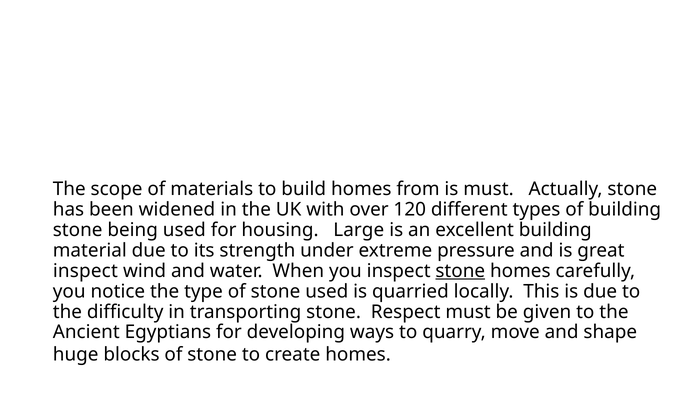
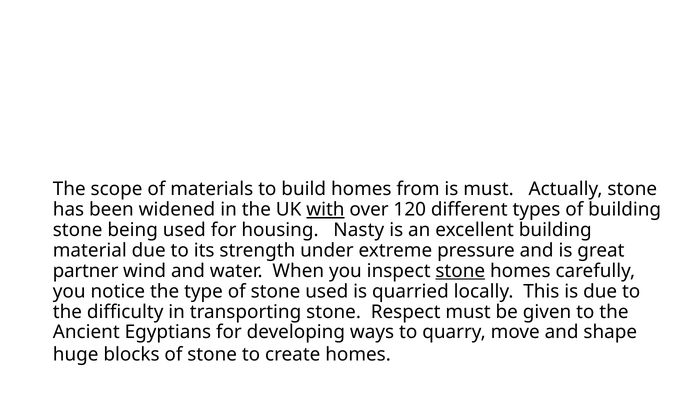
with underline: none -> present (325, 209)
Large: Large -> Nasty (359, 230)
inspect: inspect -> partner (86, 271)
